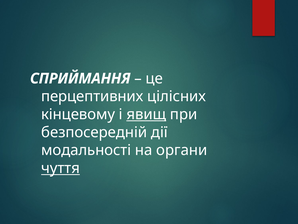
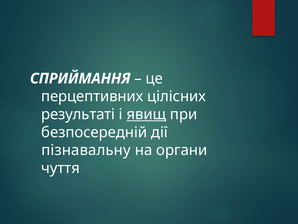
кінцевому: кінцевому -> результаті (78, 114)
модальності: модальності -> пізнавальну (86, 150)
чуття underline: present -> none (60, 168)
